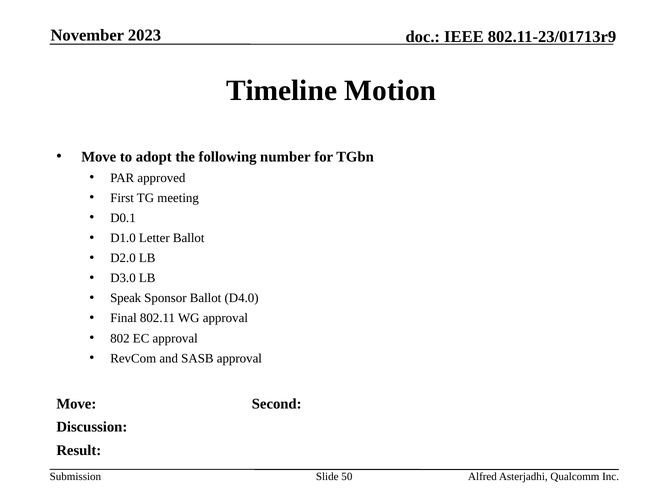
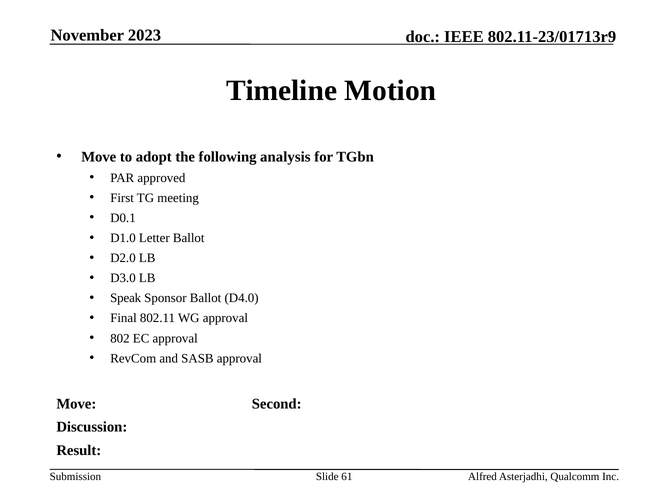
number: number -> analysis (285, 157)
50: 50 -> 61 (347, 477)
